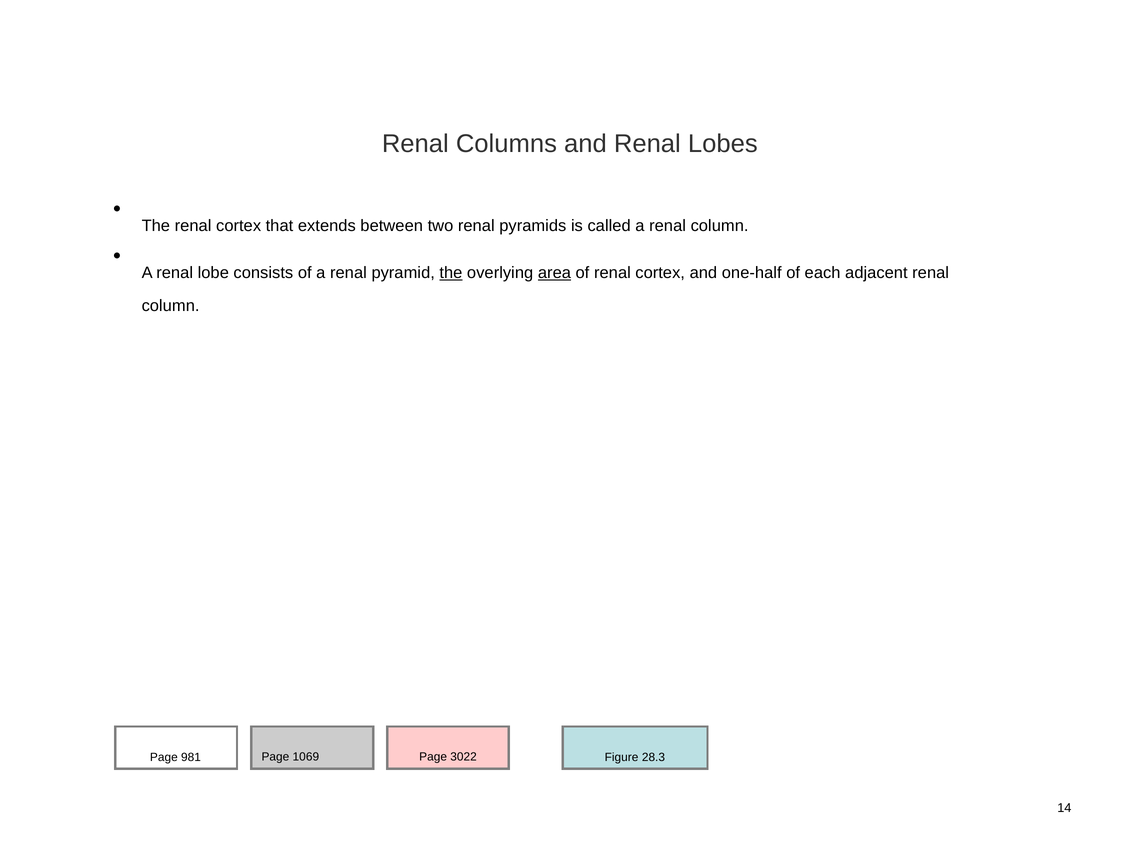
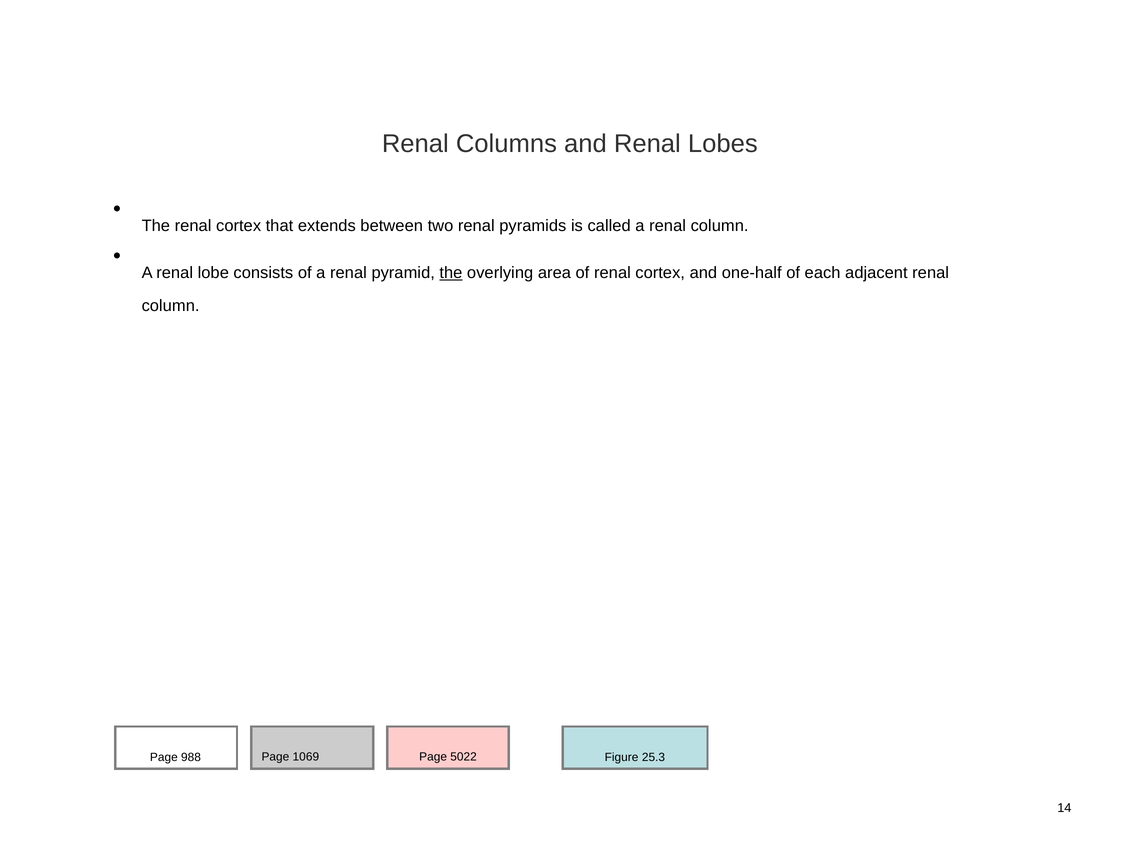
area underline: present -> none (554, 273)
28.3: 28.3 -> 25.3 (653, 757)
981: 981 -> 988 (191, 758)
3022: 3022 -> 5022 (464, 757)
